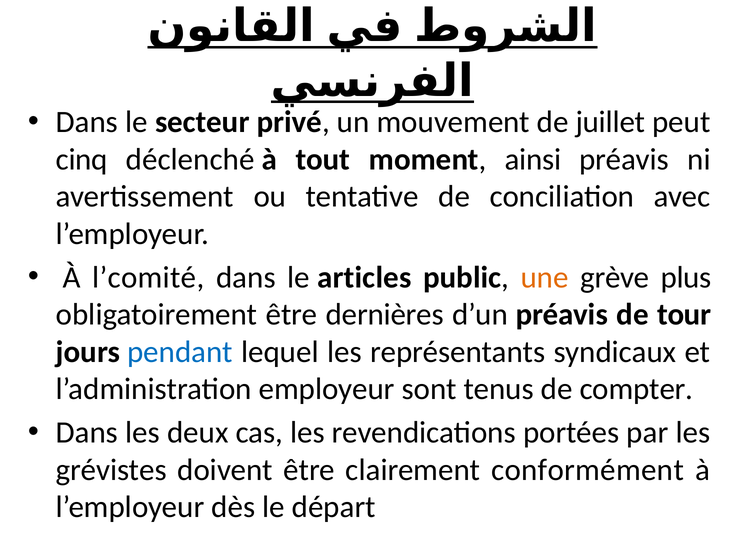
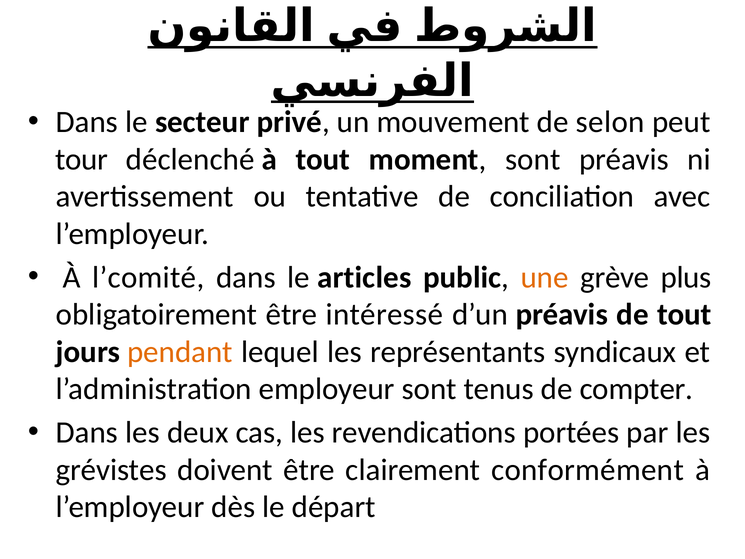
juillet: juillet -> selon (610, 122)
cinq: cinq -> tour (82, 159)
moment ainsi: ainsi -> sont (533, 159)
dernières: dernières -> intéressé (385, 314)
de tour: tour -> tout (684, 314)
pendant colour: blue -> orange (180, 352)
